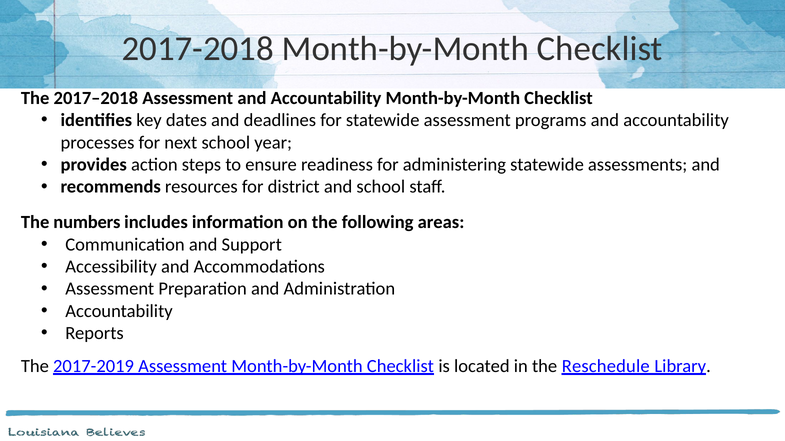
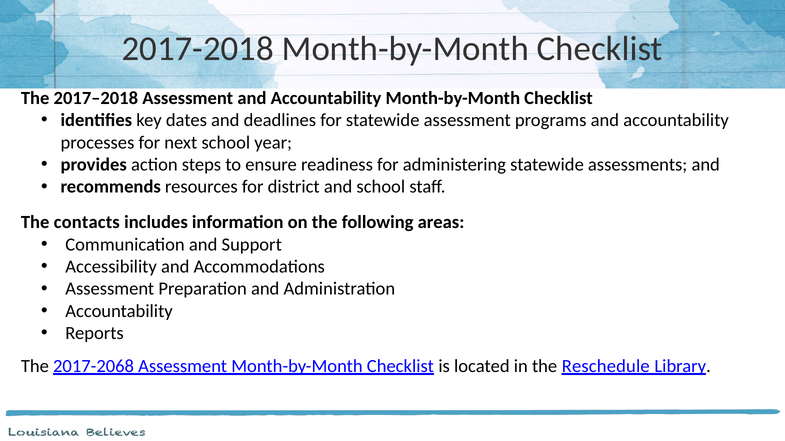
numbers: numbers -> contacts (87, 222)
2017-2019: 2017-2019 -> 2017-2068 (94, 366)
